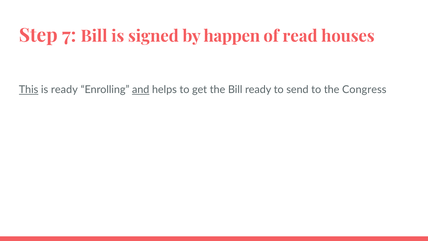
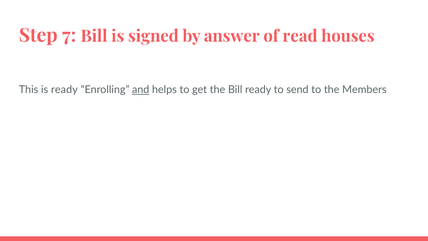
happen: happen -> answer (232, 36)
This underline: present -> none (29, 90)
Congress: Congress -> Members (364, 90)
